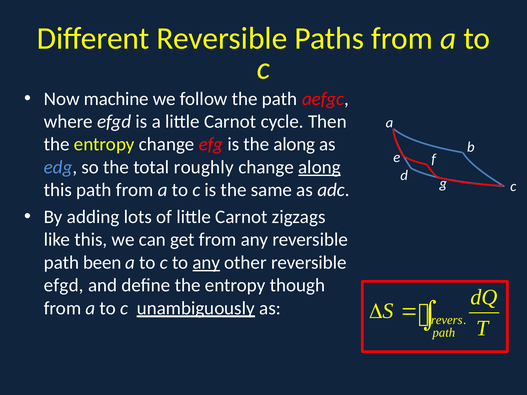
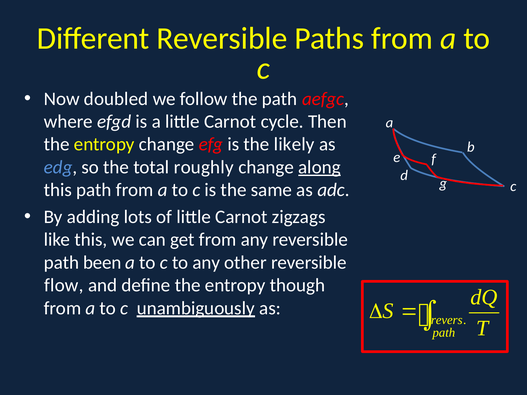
machine: machine -> doubled (116, 99)
the along: along -> likely (294, 144)
any underline: present -> none (206, 263)
efgd: efgd -> flow (64, 286)
